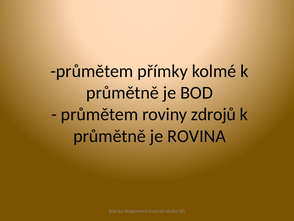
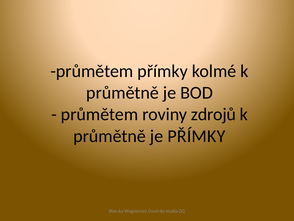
je ROVINA: ROVINA -> PŘÍMKY (196, 136)
